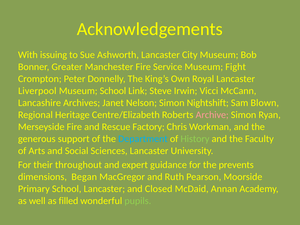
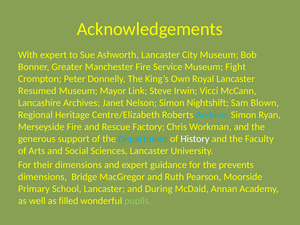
With issuing: issuing -> expert (53, 55)
Liverpool: Liverpool -> Resumed (37, 91)
Museum School: School -> Mayor (113, 91)
Archive colour: pink -> light blue (212, 115)
History colour: light green -> white (195, 139)
their throughout: throughout -> dimensions (78, 165)
Began: Began -> Bridge (84, 177)
Closed: Closed -> During (159, 189)
